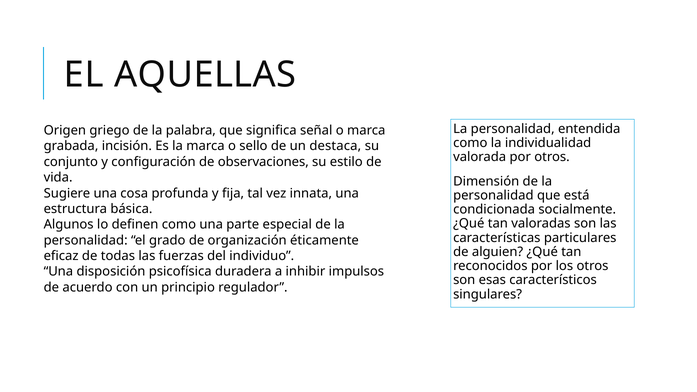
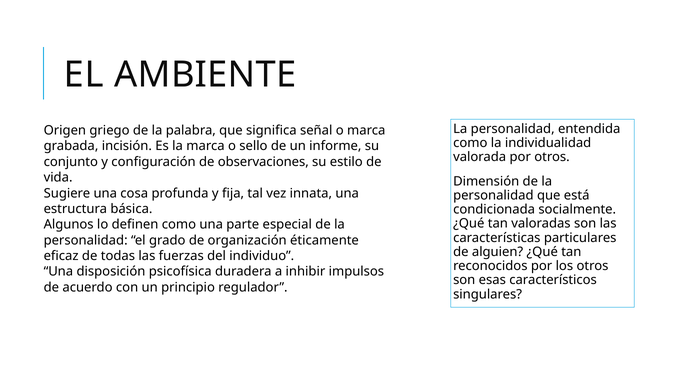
AQUELLAS: AQUELLAS -> AMBIENTE (205, 75)
destaca: destaca -> informe (335, 146)
